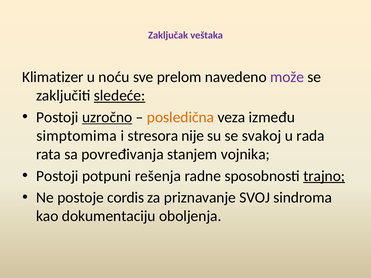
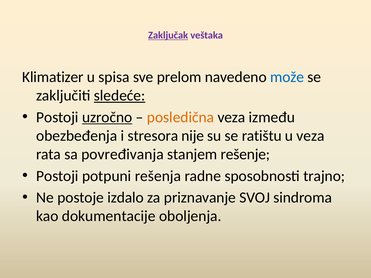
Zaključak underline: none -> present (168, 35)
noću: noću -> spisa (114, 77)
može colour: purple -> blue (287, 77)
simptomima: simptomima -> obezbeđenja (77, 136)
svakoj: svakoj -> ratištu (262, 136)
u rada: rada -> veza (311, 136)
vojnika: vojnika -> rešenje (245, 154)
trajno underline: present -> none (324, 176)
cordis: cordis -> izdalo (126, 198)
dokumentaciju: dokumentaciju -> dokumentacije (109, 216)
